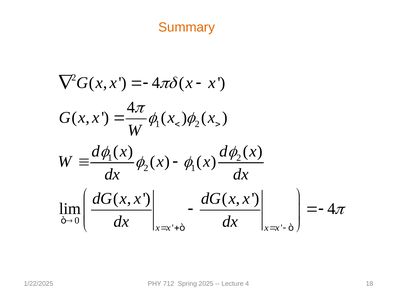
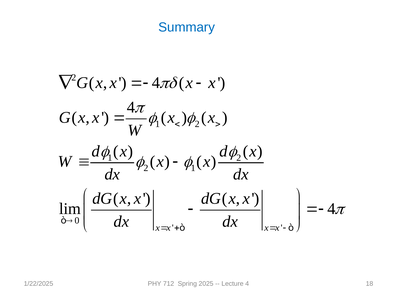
Summary colour: orange -> blue (187, 27)
